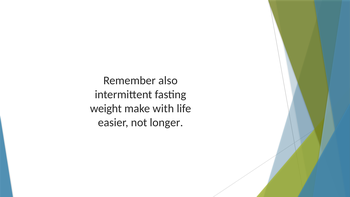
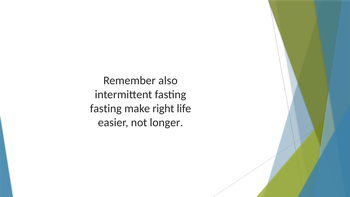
weight: weight -> fasting (106, 108)
with: with -> right (163, 108)
